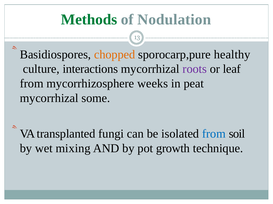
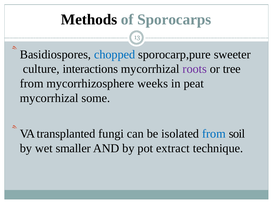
Methods colour: green -> black (89, 20)
Nodulation: Nodulation -> Sporocarps (174, 20)
chopped colour: orange -> blue (115, 55)
healthy: healthy -> sweeter (232, 55)
leaf: leaf -> tree (232, 69)
mixing: mixing -> smaller (73, 149)
growth: growth -> extract (173, 149)
